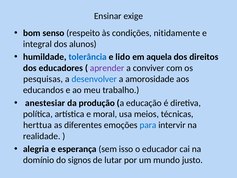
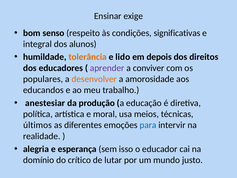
nitidamente: nitidamente -> significativas (177, 33)
tolerância colour: blue -> orange (88, 57)
aquela: aquela -> depois (159, 57)
pesquisas: pesquisas -> populares (43, 79)
desenvolver colour: blue -> orange (94, 79)
herttua: herttua -> últimos (38, 125)
signos: signos -> crítico (79, 160)
